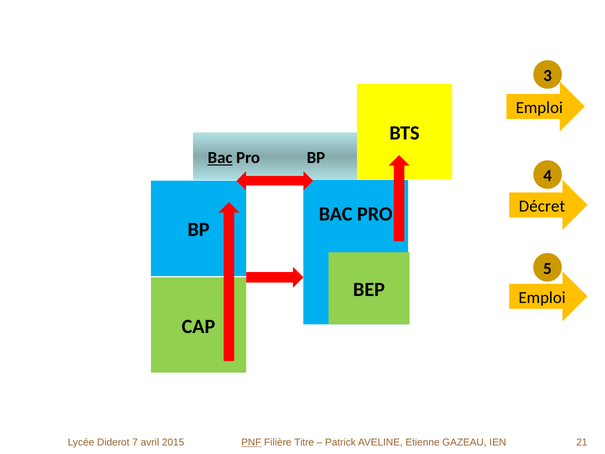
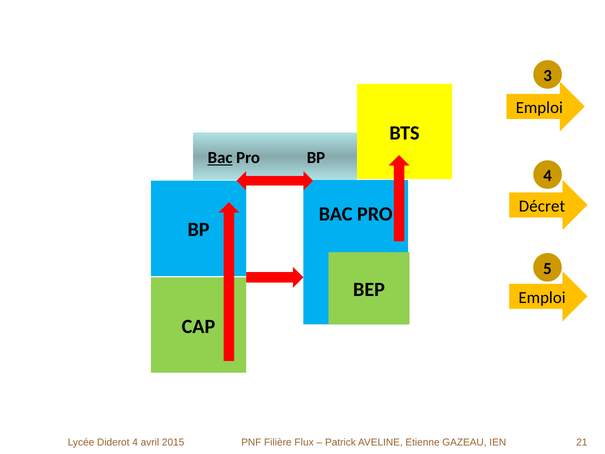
Diderot 7: 7 -> 4 (135, 442)
PNF underline: present -> none (251, 442)
Titre: Titre -> Flux (304, 442)
